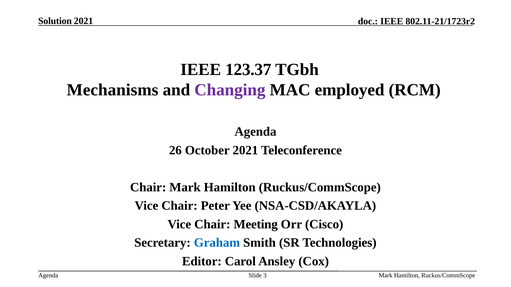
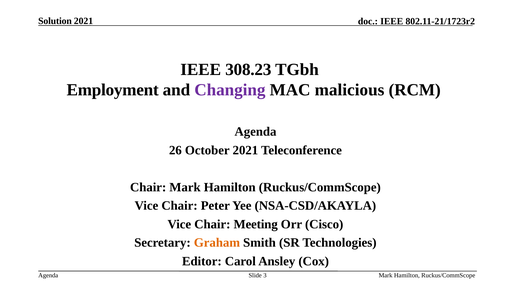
123.37: 123.37 -> 308.23 (248, 70)
Mechanisms: Mechanisms -> Employment (113, 90)
employed: employed -> malicious (350, 90)
Graham colour: blue -> orange (217, 243)
